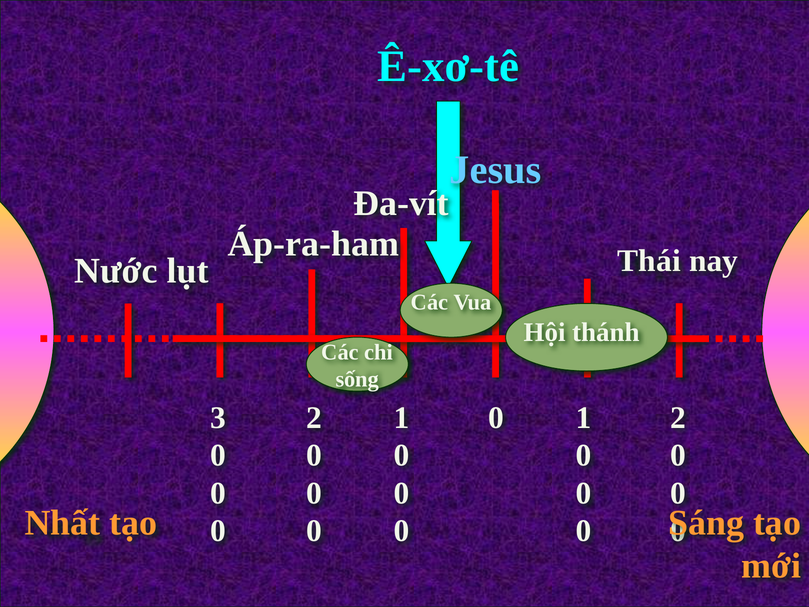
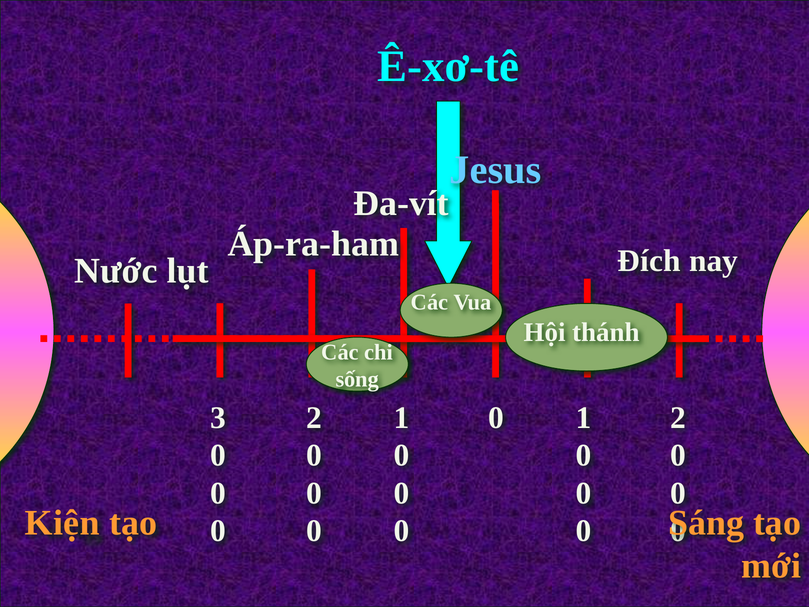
Thái: Thái -> Đích (649, 261)
Nhất: Nhất -> Kiện (62, 523)
